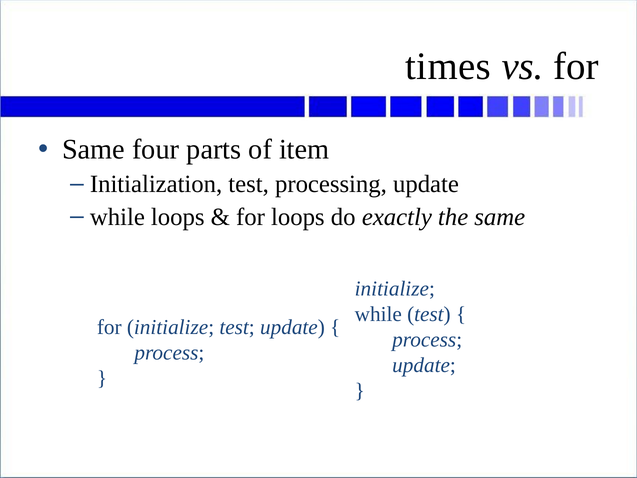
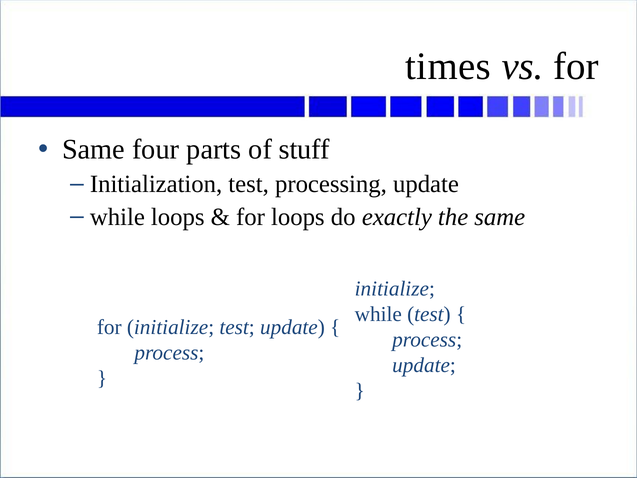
item: item -> stuff (304, 150)
